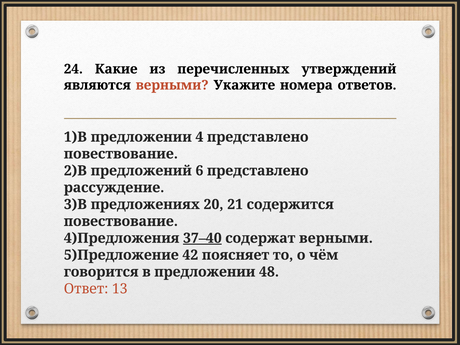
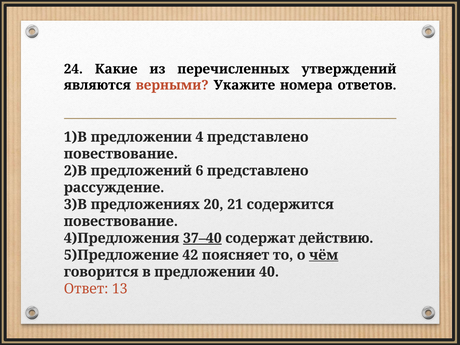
содержат верными: верными -> действию (336, 238)
чём underline: none -> present (324, 255)
48: 48 -> 40 (269, 272)
